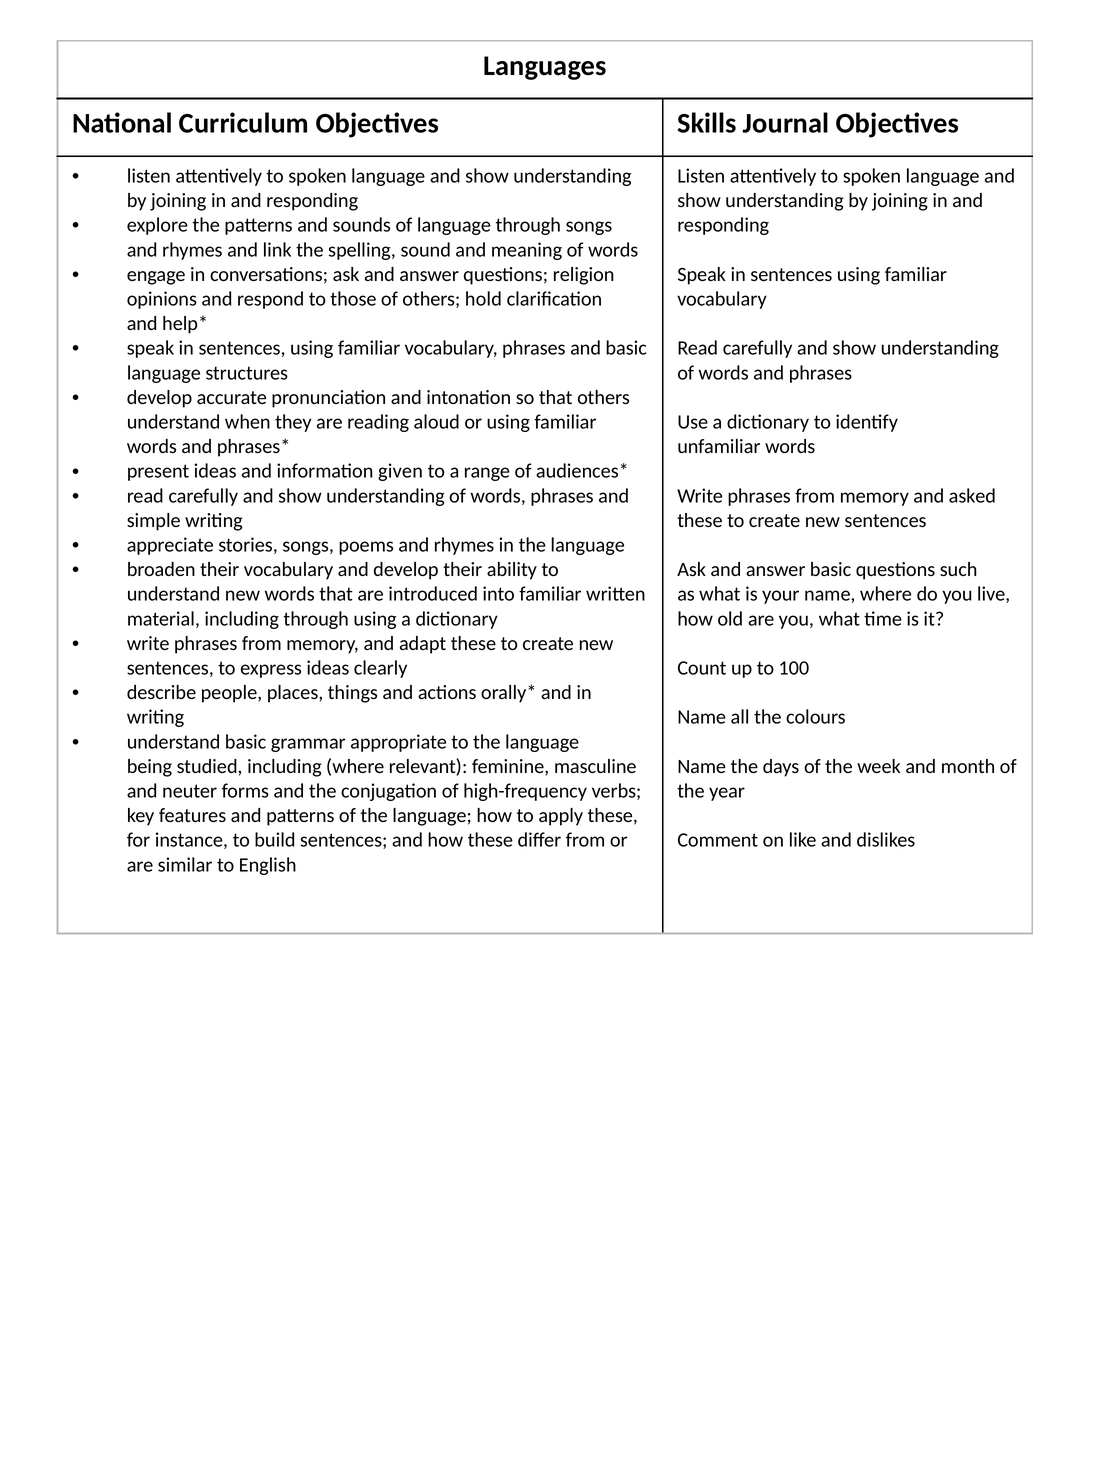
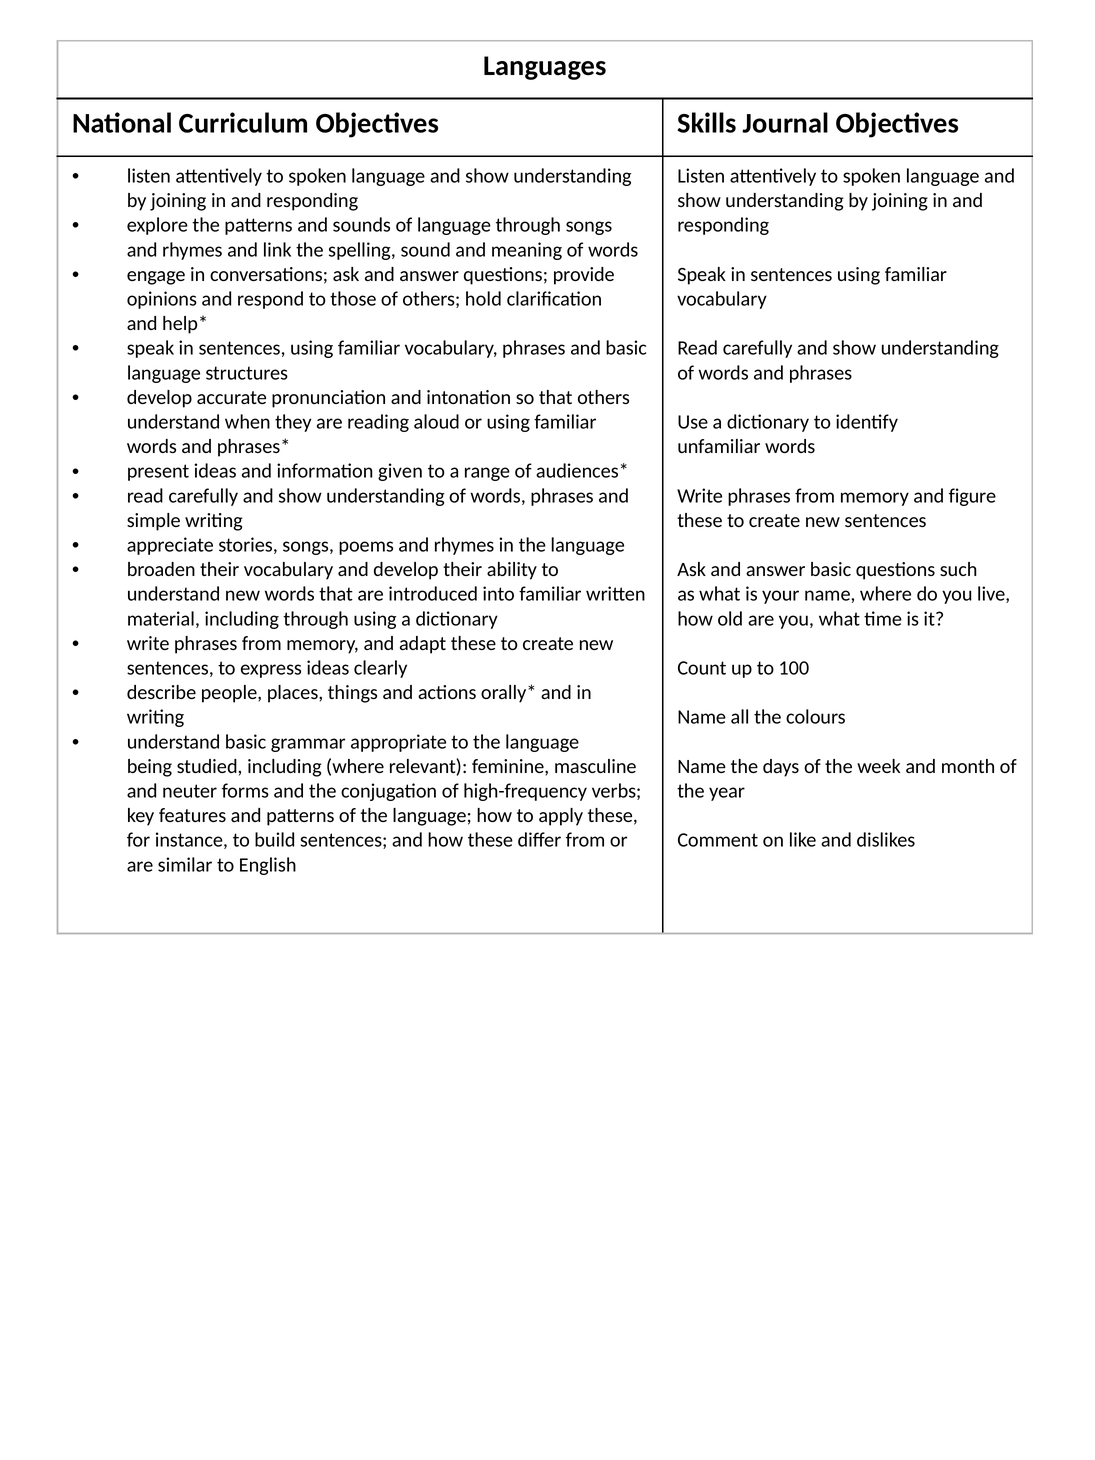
religion: religion -> provide (584, 274)
asked: asked -> figure (972, 496)
